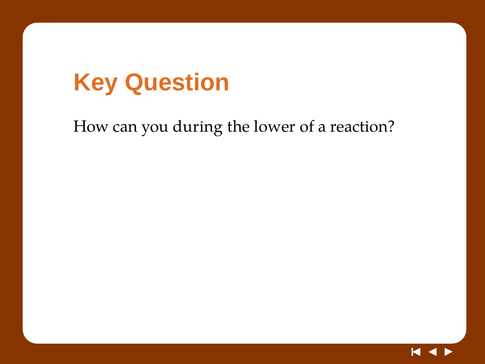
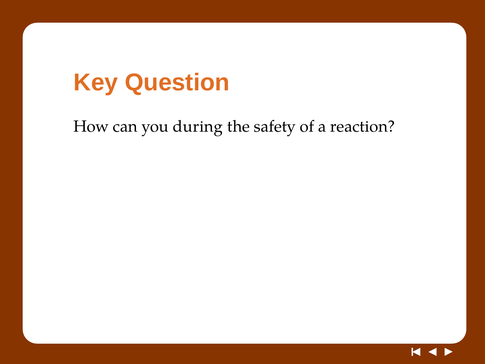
lower: lower -> safety (275, 126)
